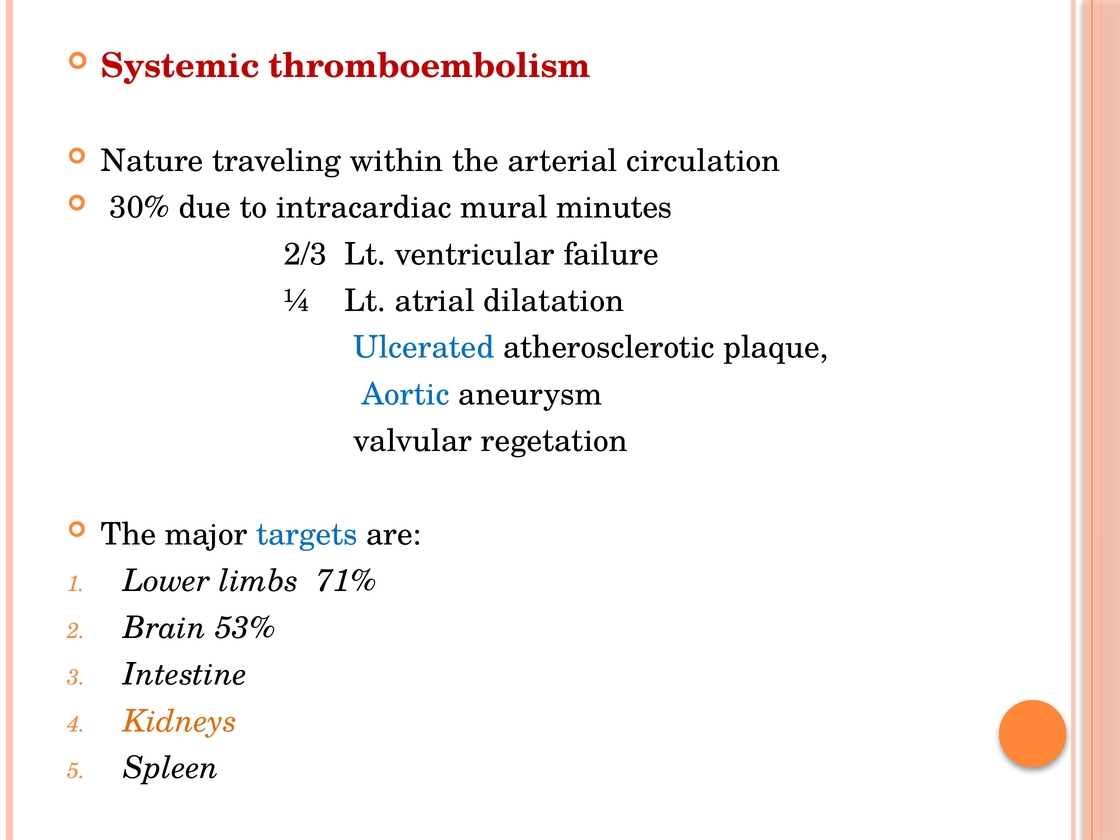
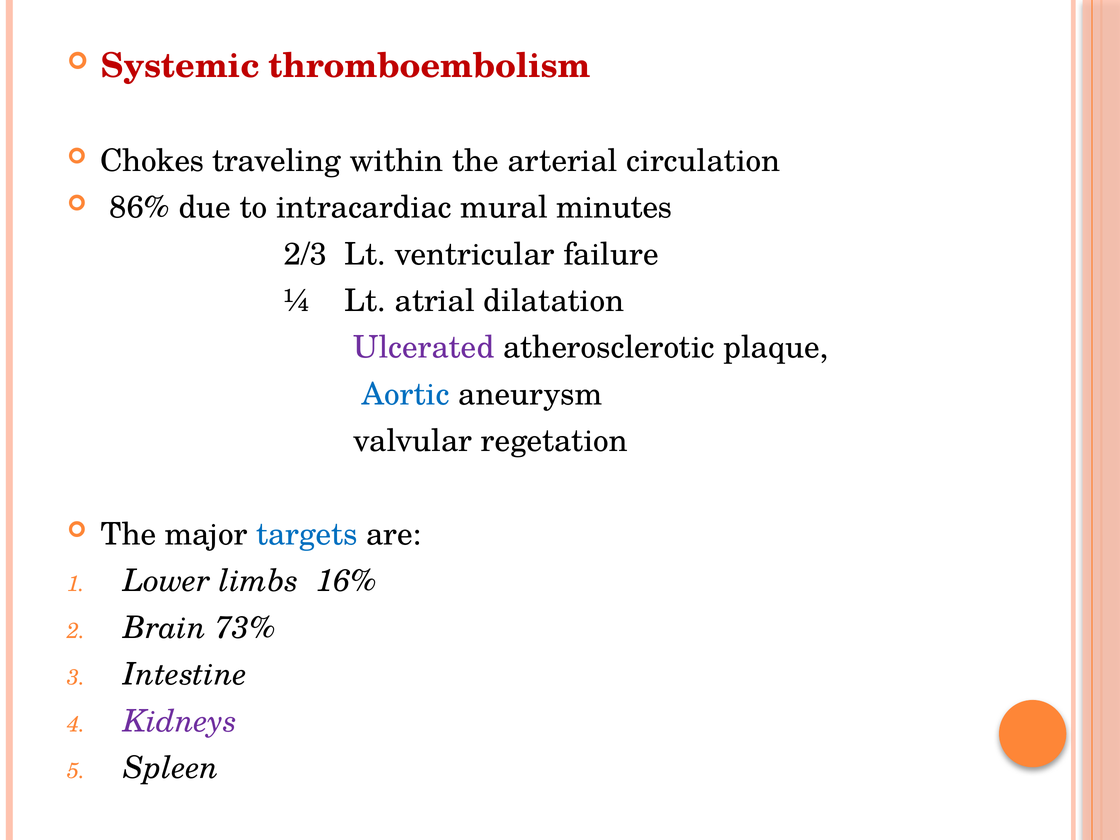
Nature: Nature -> Chokes (152, 161)
30%: 30% -> 86% (140, 208)
Ulcerated colour: blue -> purple (424, 348)
71%: 71% -> 16% (346, 581)
53%: 53% -> 73% (245, 628)
Kidneys colour: orange -> purple (180, 721)
